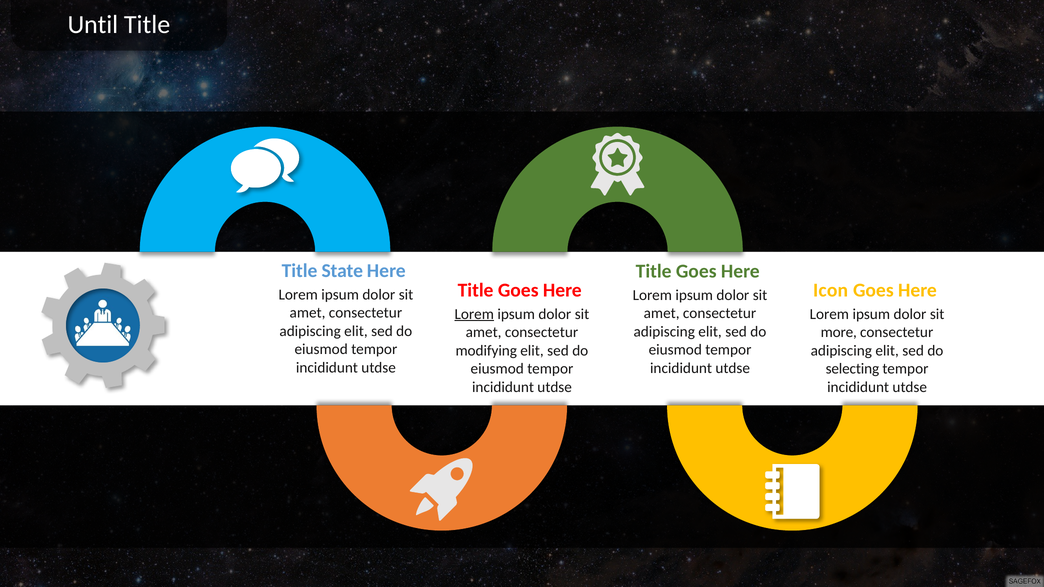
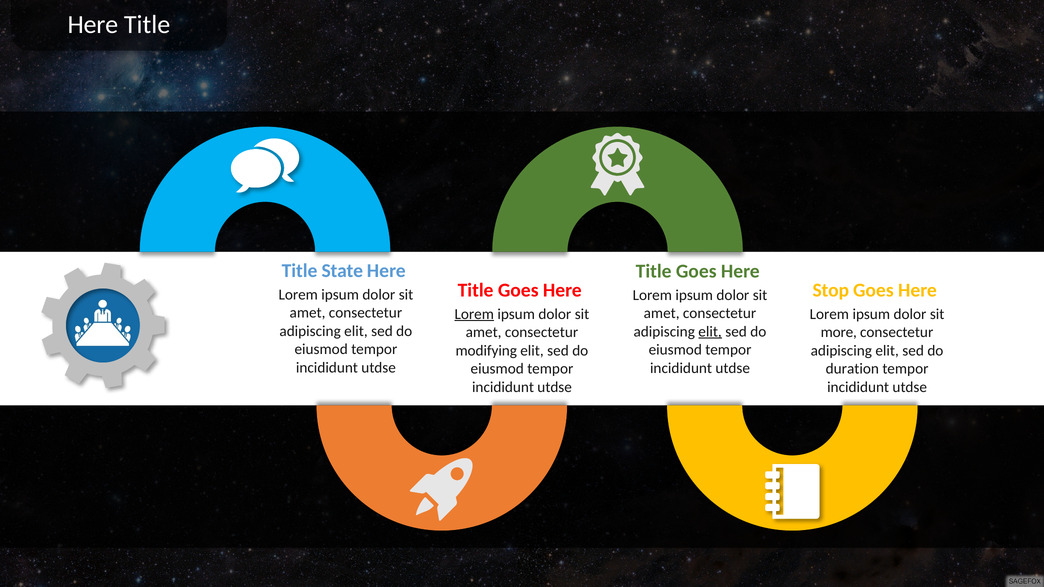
Until: Until -> Here (93, 25)
Icon: Icon -> Stop (831, 291)
elit underline: none -> present (710, 332)
selecting: selecting -> duration (852, 369)
